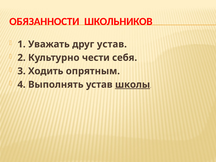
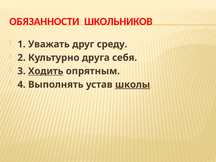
друг устав: устав -> среду (112, 44)
чести: чести -> друга (96, 58)
Ходить underline: none -> present (46, 71)
